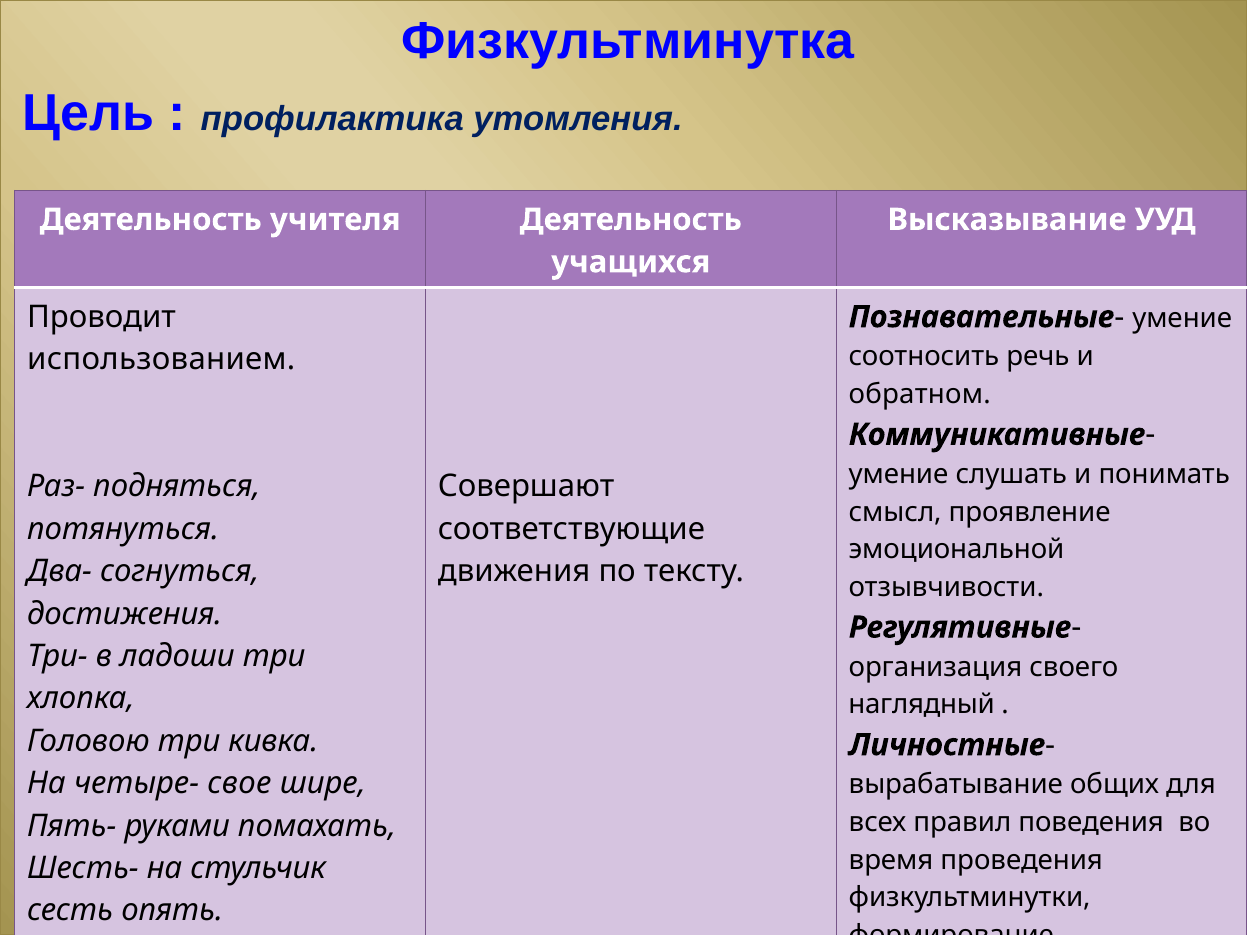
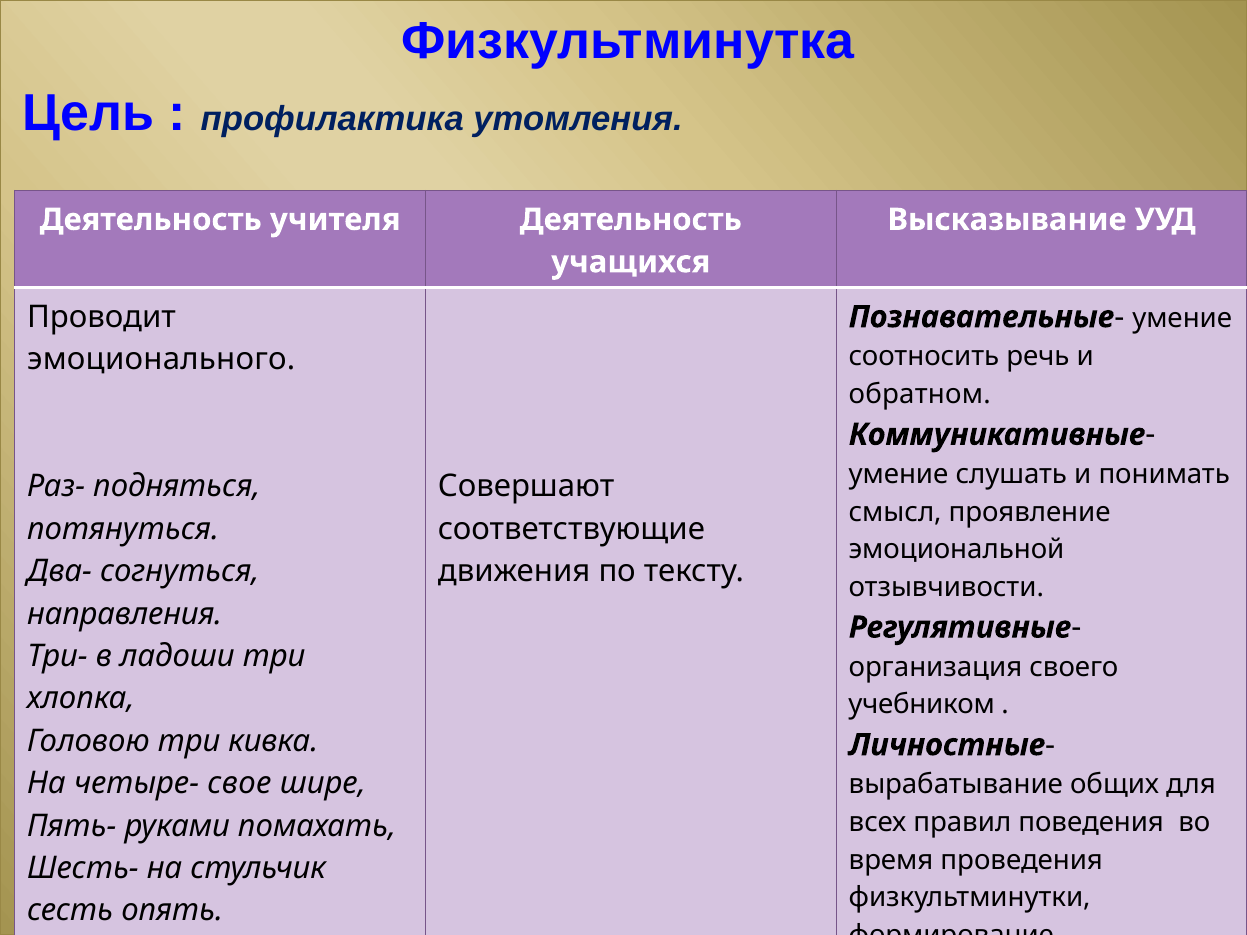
использованием: использованием -> эмоционального (161, 359)
достижения: достижения -> направления (125, 614)
наглядный: наглядный -> учебником (922, 705)
